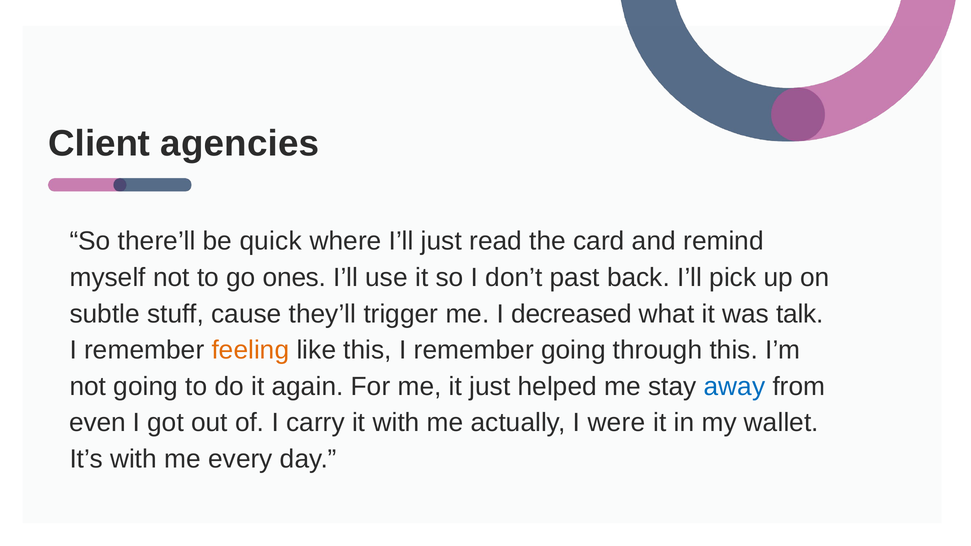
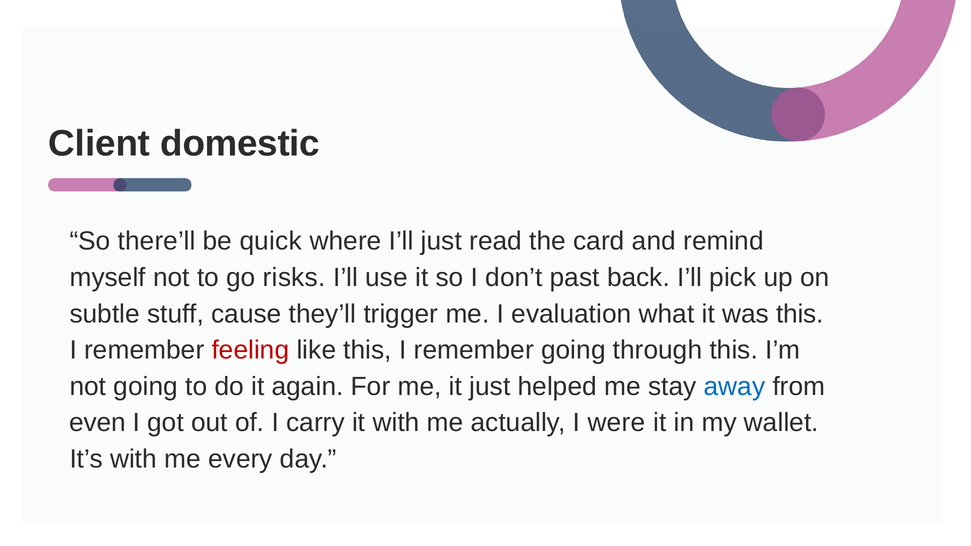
agencies: agencies -> domestic (240, 144)
ones: ones -> risks (294, 278)
decreased: decreased -> evaluation (571, 314)
was talk: talk -> this (800, 314)
feeling colour: orange -> red (250, 350)
